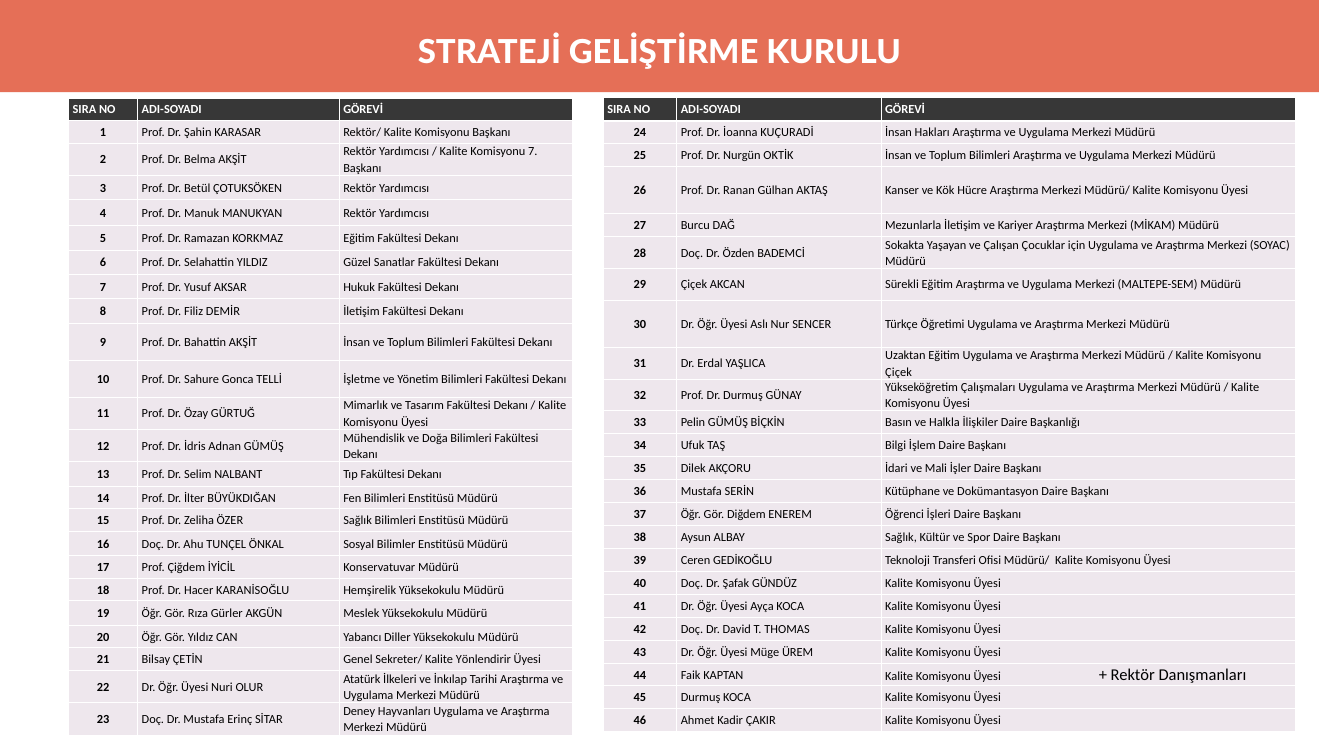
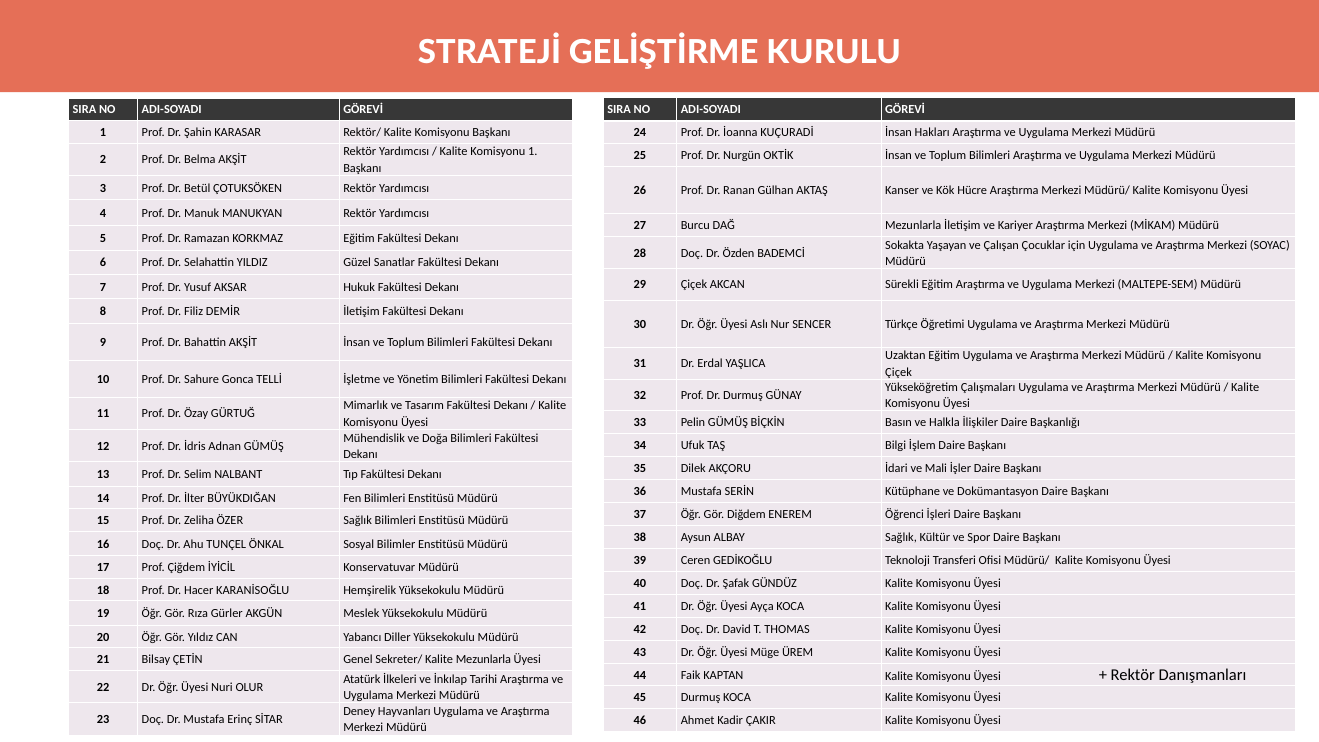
Komisyonu 7: 7 -> 1 (533, 152)
Kalite Yönlendirir: Yönlendirir -> Mezunlarla (483, 660)
